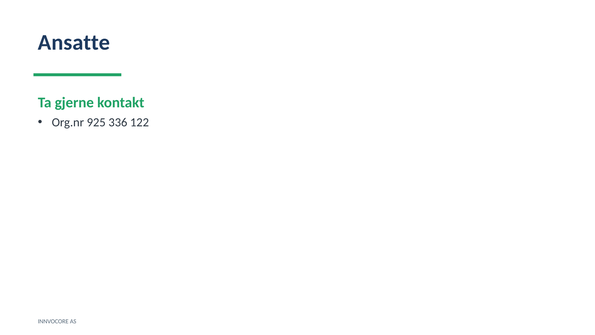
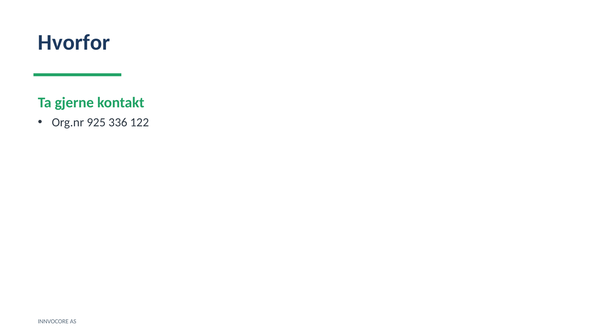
Ansatte: Ansatte -> Hvorfor (74, 42)
